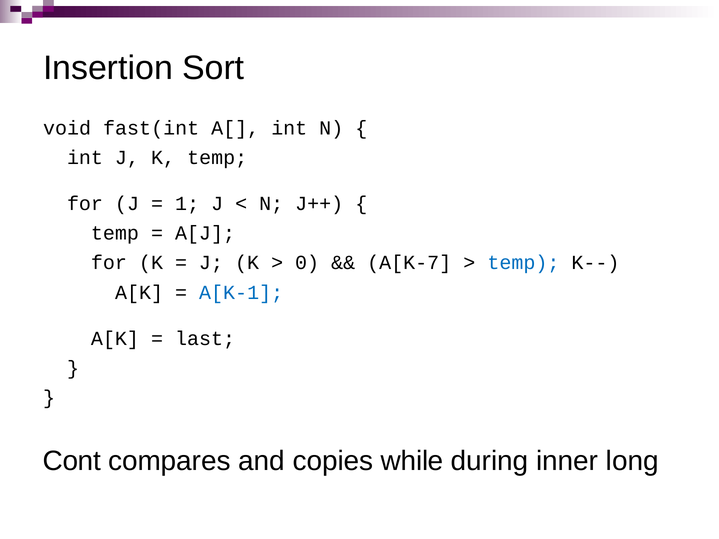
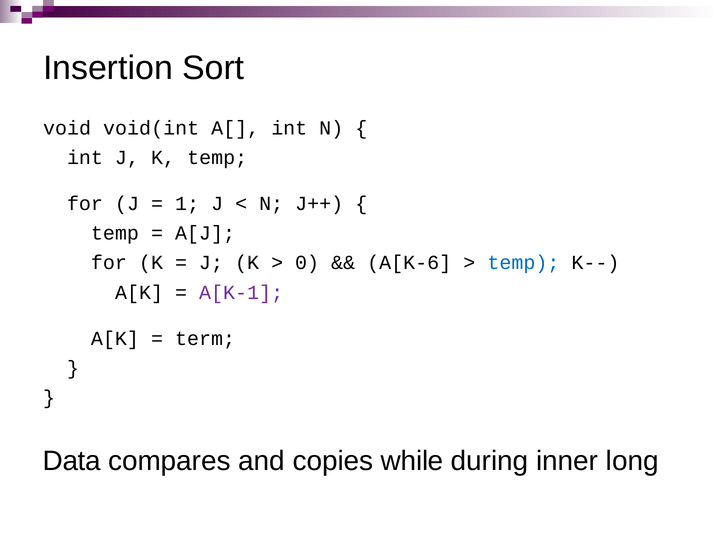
fast(int: fast(int -> void(int (151, 128)
A[K-7: A[K-7 -> A[K-6 (409, 263)
A[K-1 colour: blue -> purple (241, 293)
last: last -> term (205, 339)
Cont: Cont -> Data (72, 461)
